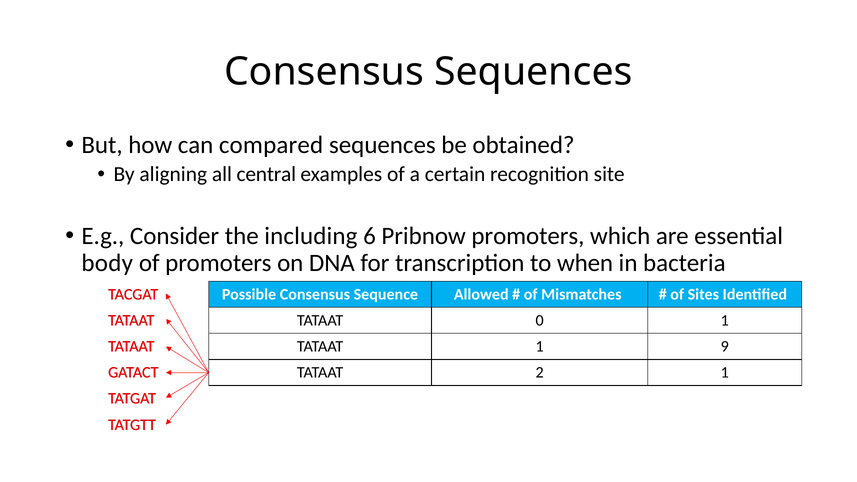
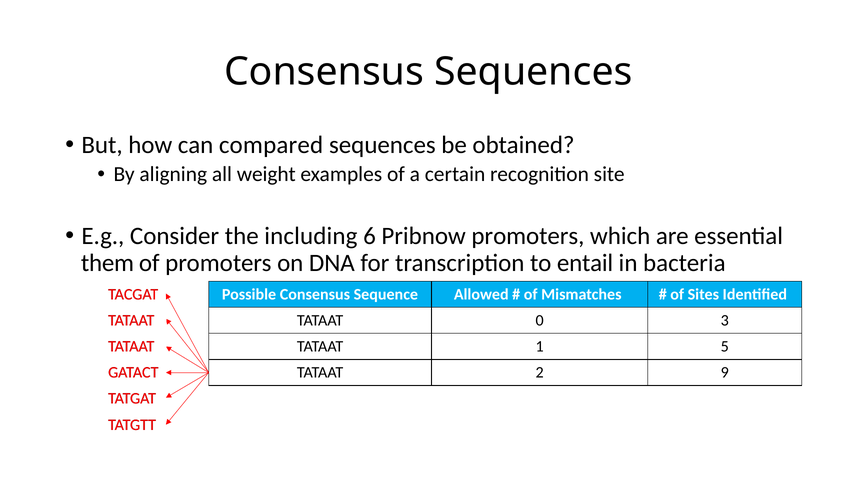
central: central -> weight (266, 174)
body: body -> them (107, 263)
when: when -> entail (585, 263)
0 1: 1 -> 3 (725, 321)
9: 9 -> 5 (725, 347)
2 1: 1 -> 9 (725, 373)
